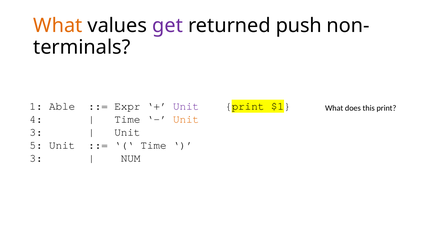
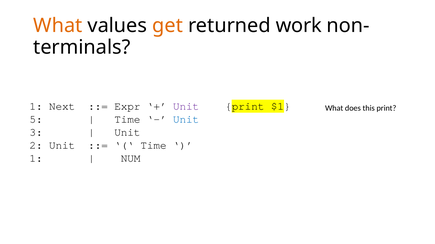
get colour: purple -> orange (168, 26)
push: push -> work (299, 26)
Able: Able -> Next (62, 107)
4: 4 -> 5 (36, 120)
Unit colour: orange -> blue (186, 120)
5: 5 -> 2 (36, 146)
3: 3 -> 1 (36, 159)
